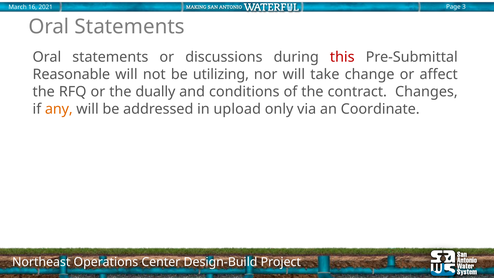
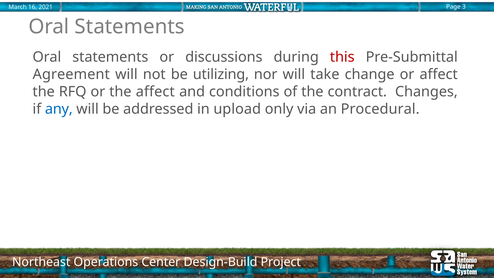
Reasonable: Reasonable -> Agreement (71, 74)
the dually: dually -> affect (155, 92)
any colour: orange -> blue (59, 109)
Coordinate: Coordinate -> Procedural (380, 109)
